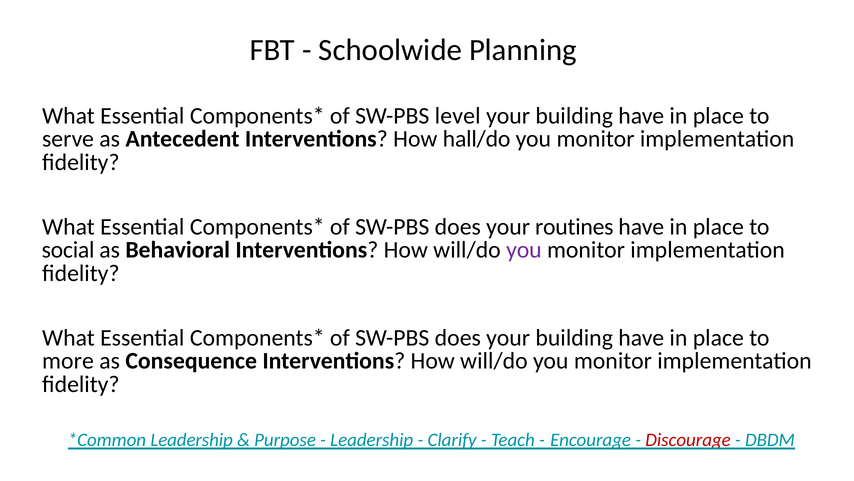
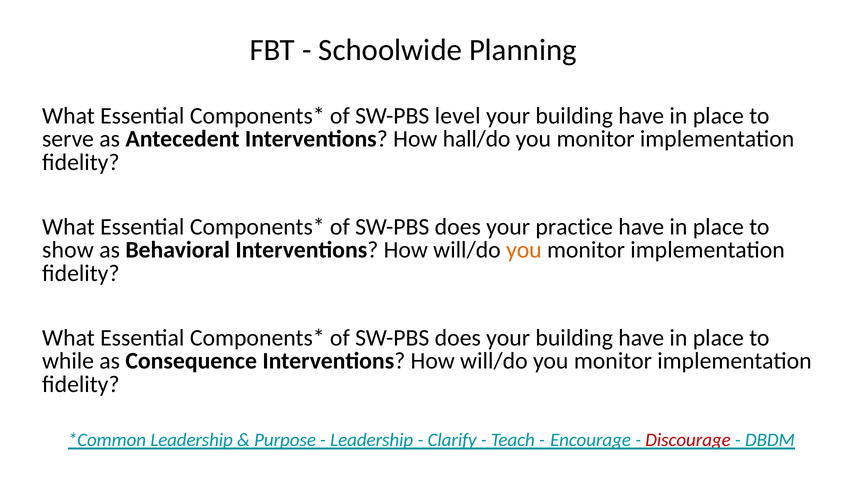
routines: routines -> practice (574, 227)
social: social -> show (68, 250)
you colour: purple -> orange (524, 250)
more: more -> while (68, 361)
